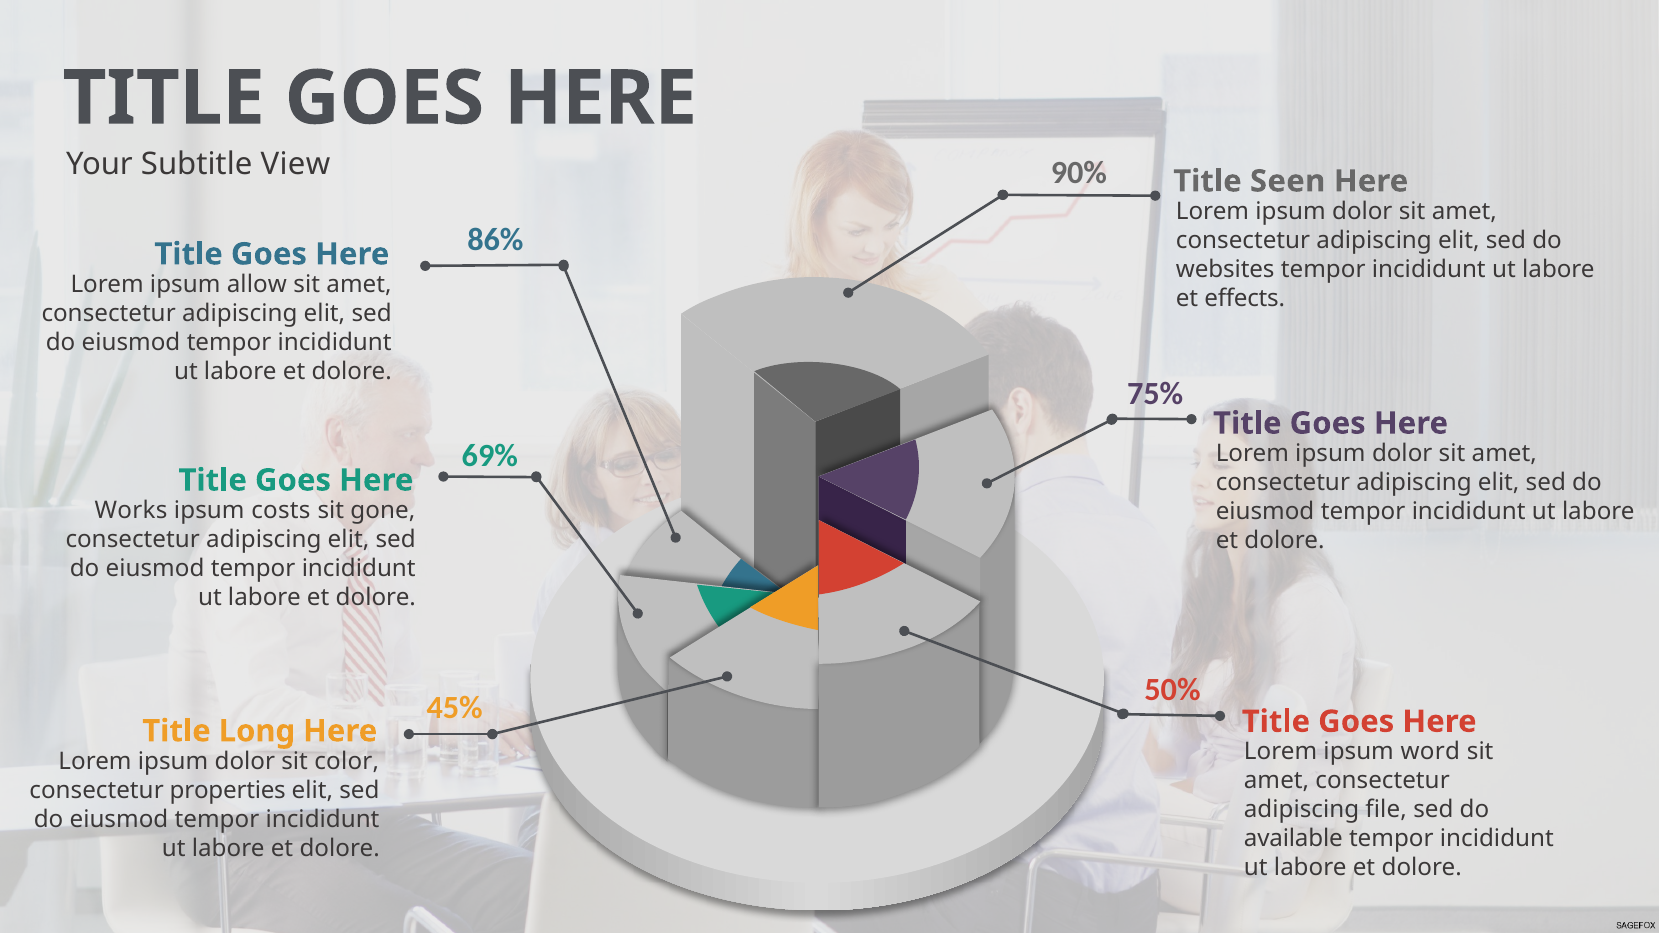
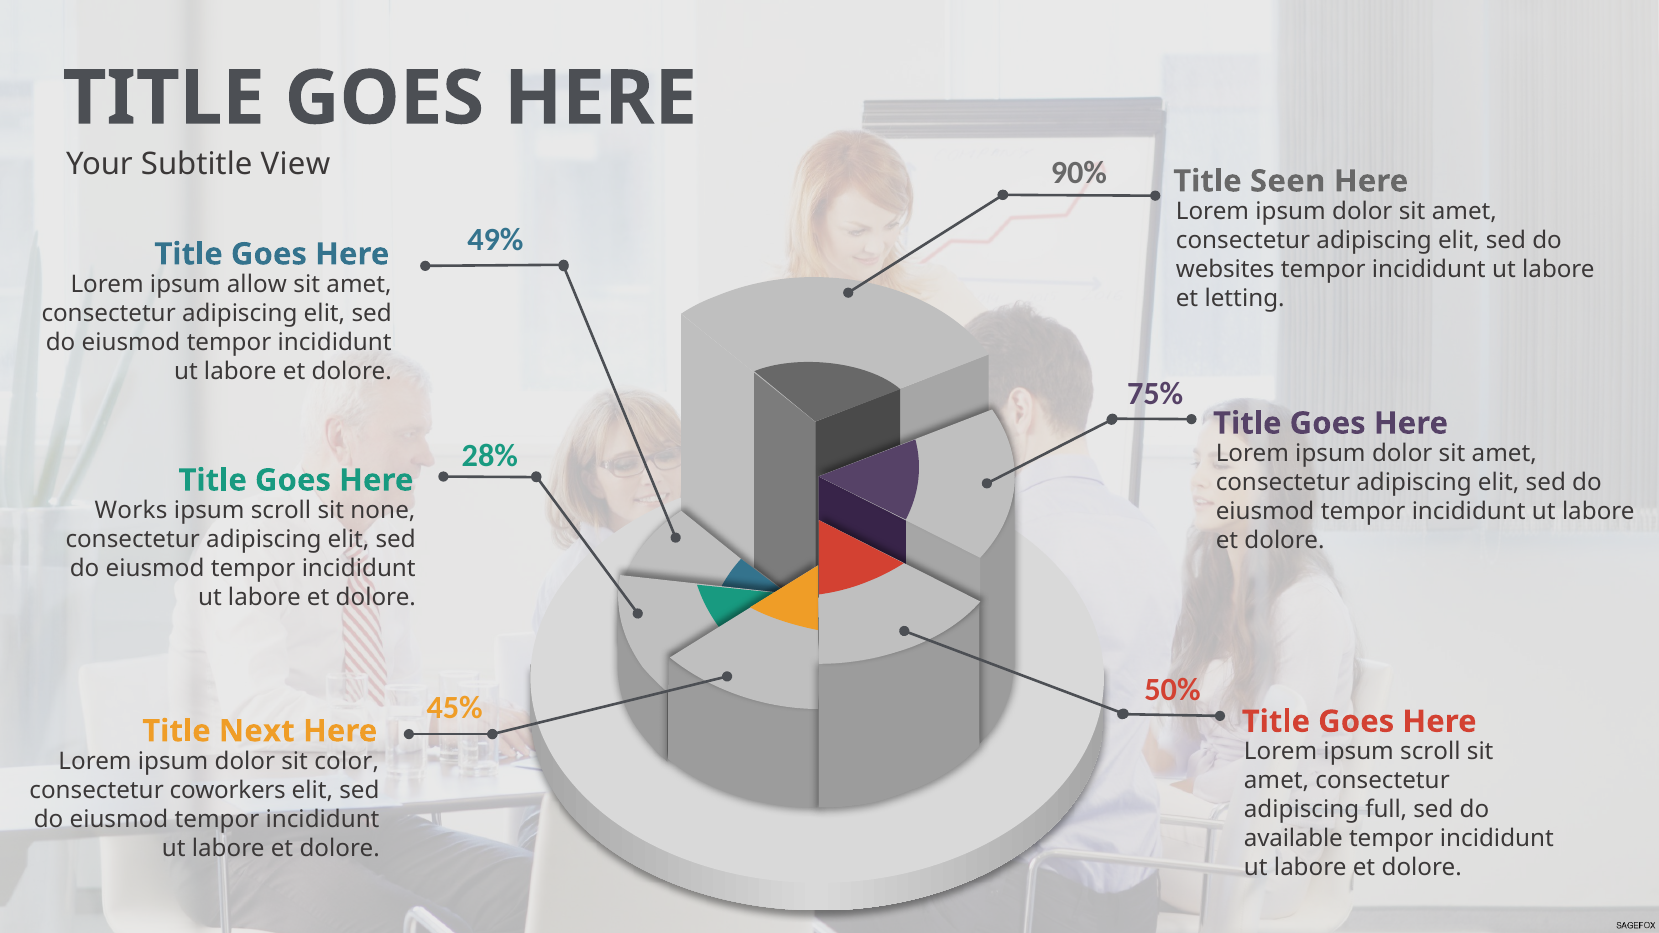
86%: 86% -> 49% (495, 240)
effects: effects -> letting (1245, 298)
69%: 69% -> 28% (490, 456)
costs: costs -> scroll (281, 510)
gone: gone -> none (383, 510)
Long: Long -> Next (257, 731)
Lorem ipsum word: word -> scroll (1430, 752)
properties: properties -> coworkers (228, 790)
file: file -> full (1386, 810)
